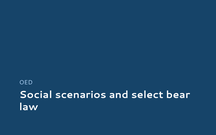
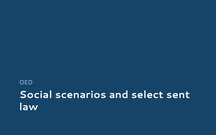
bear: bear -> sent (178, 95)
